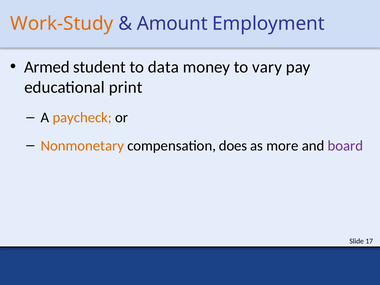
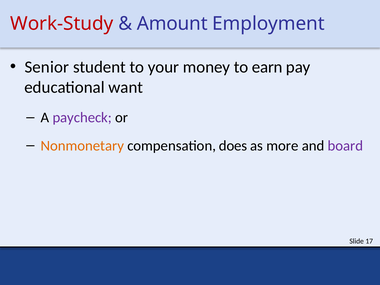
Work-Study colour: orange -> red (62, 24)
Armed: Armed -> Senior (47, 67)
data: data -> your (163, 67)
vary: vary -> earn (267, 67)
print: print -> want (126, 87)
paycheck colour: orange -> purple (82, 118)
